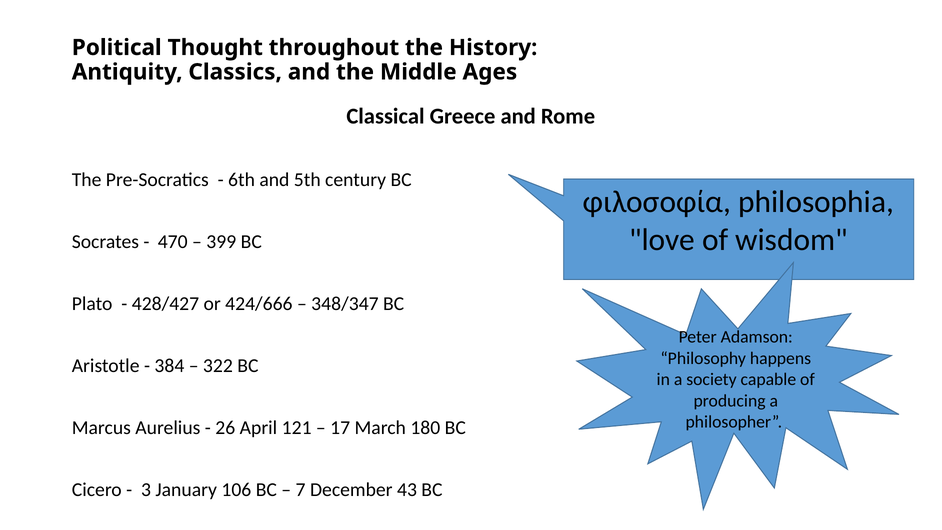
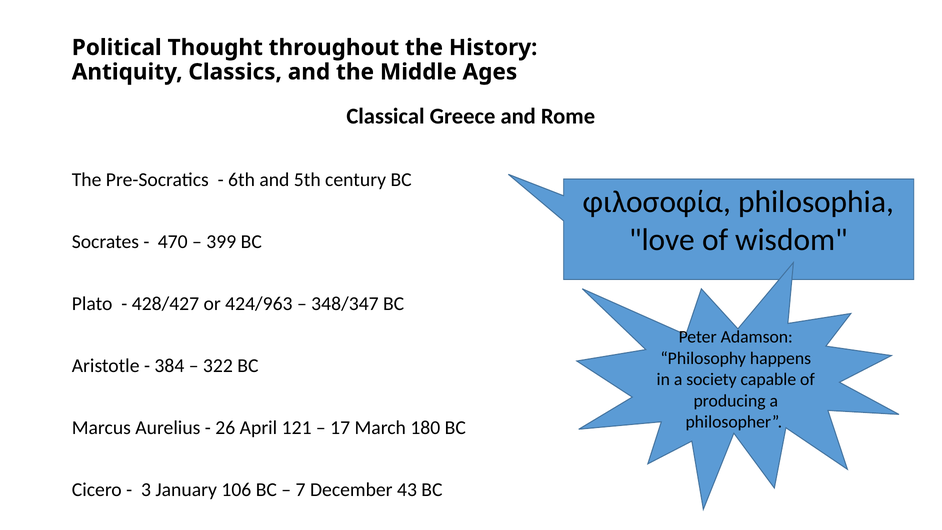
424/666: 424/666 -> 424/963 (259, 304)
